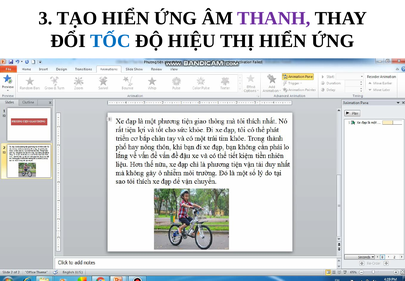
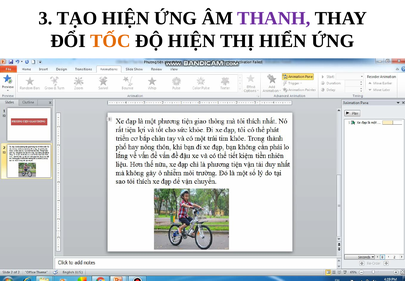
TẠO HIỂN: HIỂN -> HIỆN (126, 18)
TỐC colour: blue -> orange (110, 41)
ĐỘ HIỆU: HIỆU -> HIỆN (192, 41)
